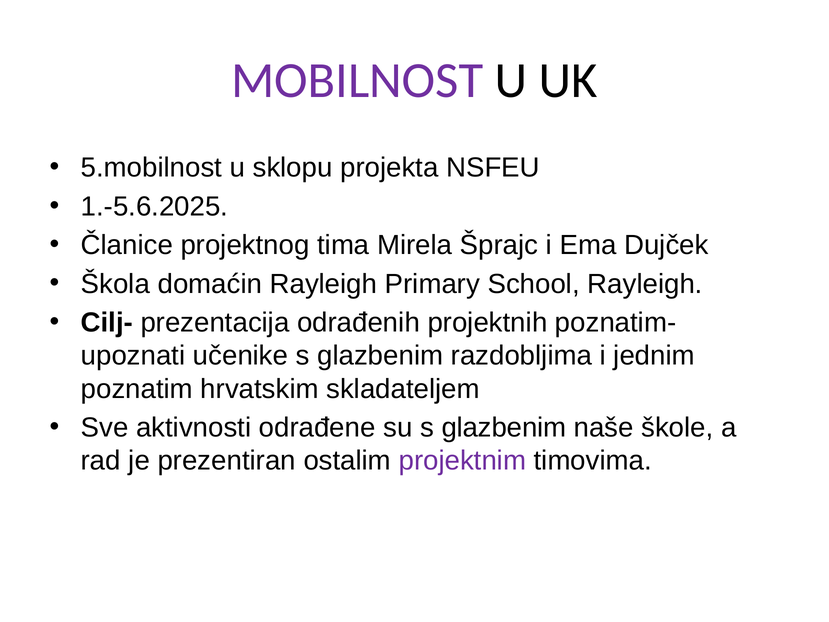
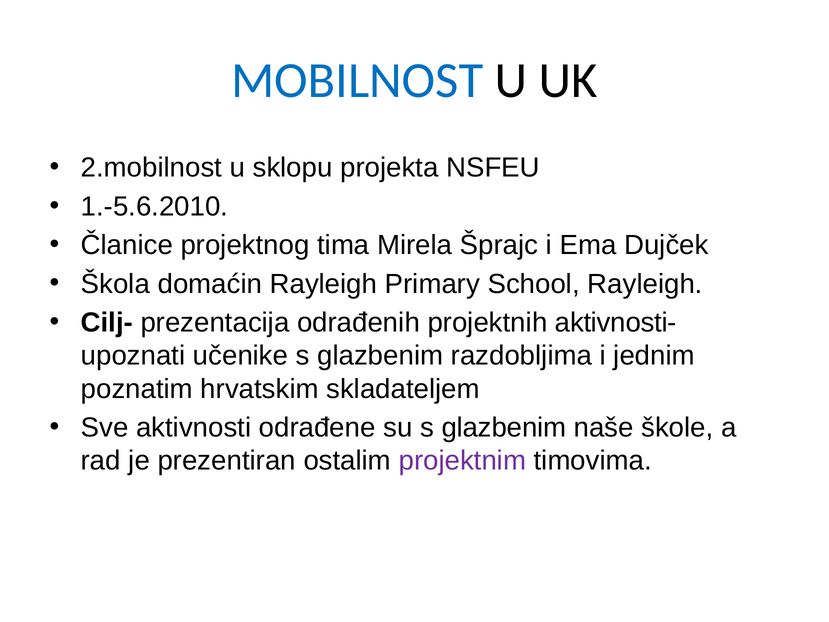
MOBILNOST colour: purple -> blue (357, 80)
5.mobilnost: 5.mobilnost -> 2.mobilnost (151, 168)
1.-5.6.2025: 1.-5.6.2025 -> 1.-5.6.2010 (154, 206)
poznatim-: poznatim- -> aktivnosti- (616, 322)
